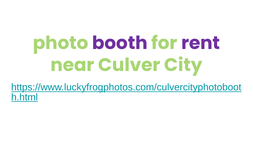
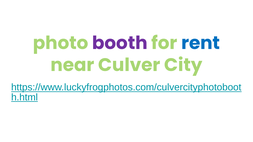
rent colour: purple -> blue (201, 43)
